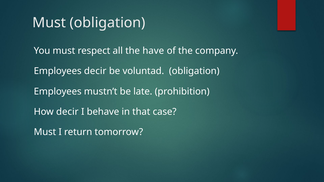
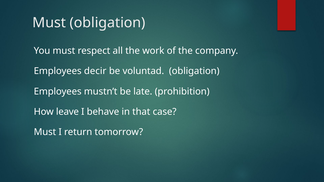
have: have -> work (153, 51)
How decir: decir -> leave (67, 112)
